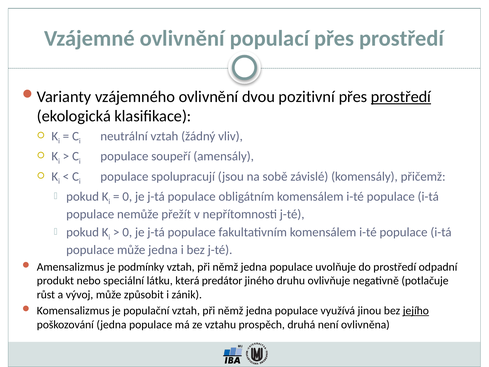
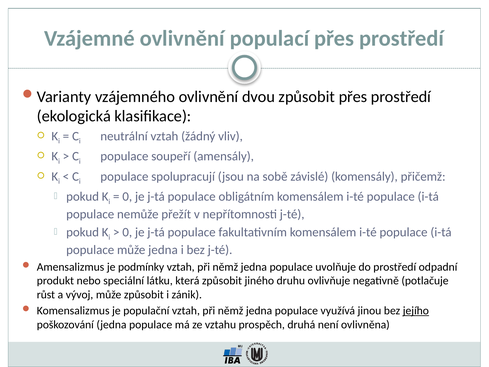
dvou pozitivní: pozitivní -> způsobit (307, 97)
prostředí underline: present -> none (401, 97)
která predátor: predátor -> způsobit (222, 281)
